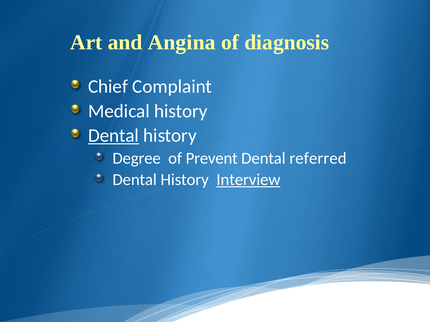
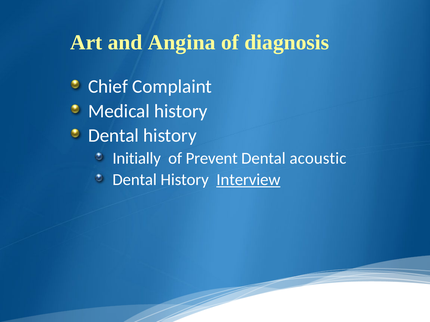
Dental underline: present -> none (114, 136)
Degree: Degree -> Initially (137, 158)
referred: referred -> acoustic (318, 158)
